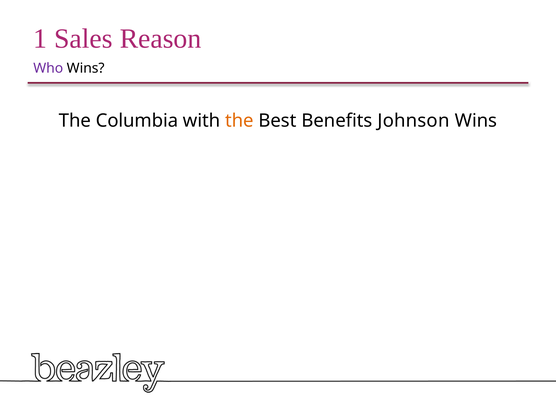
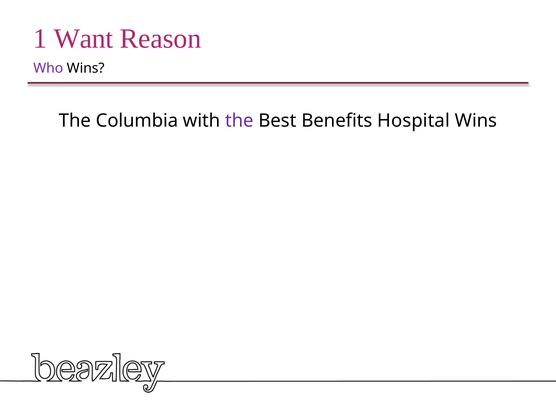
Sales: Sales -> Want (84, 39)
the colour: orange -> purple (239, 121)
Johnson: Johnson -> Hospital (414, 121)
